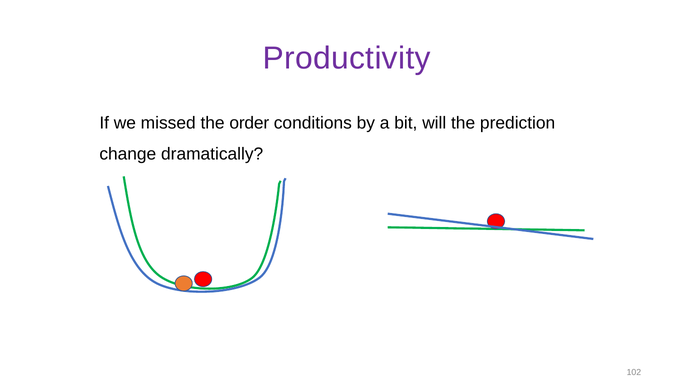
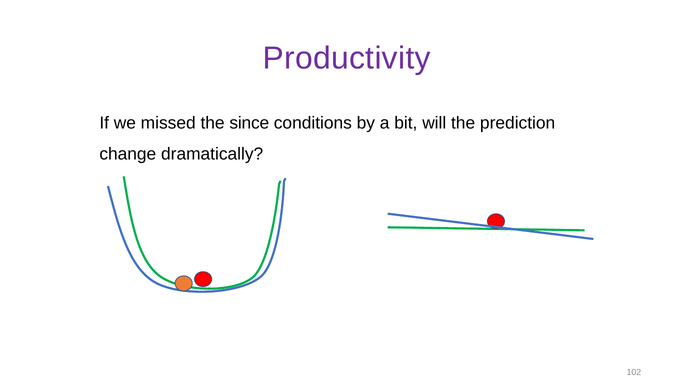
order: order -> since (249, 123)
